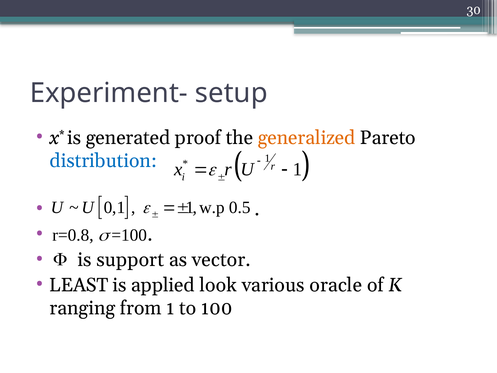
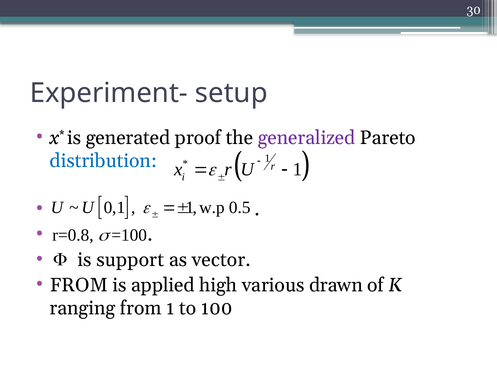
generalized colour: orange -> purple (307, 138)
LEAST: LEAST -> FROM (79, 285)
look: look -> high (218, 285)
oracle: oracle -> drawn (336, 285)
